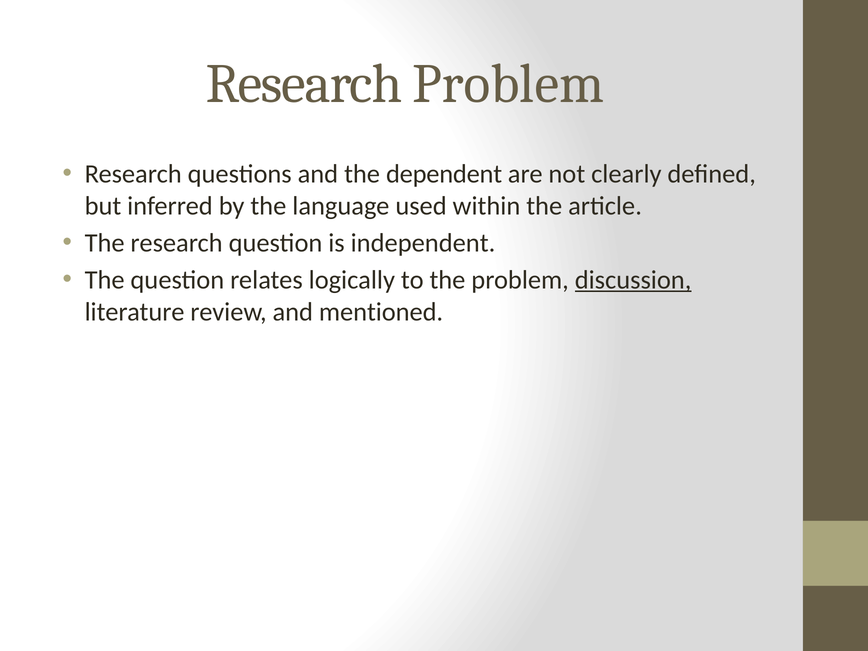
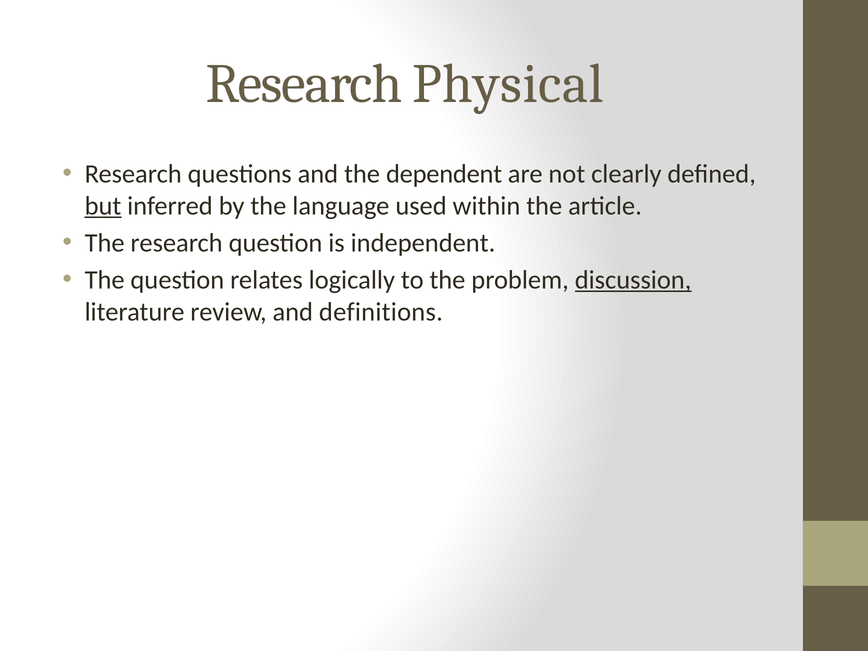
Research Problem: Problem -> Physical (508, 84)
but underline: none -> present (103, 206)
mentioned: mentioned -> definitions (381, 312)
